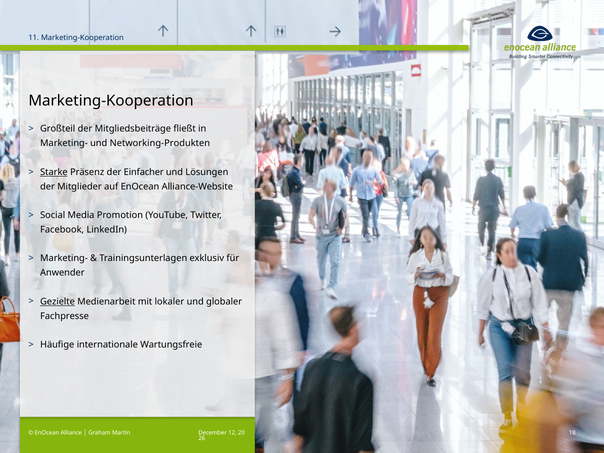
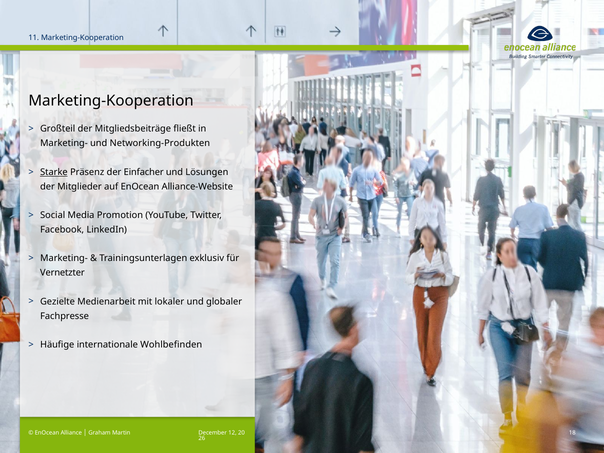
Anwender: Anwender -> Vernetzter (62, 273)
Gezielte underline: present -> none (58, 302)
Wartungsfreie: Wartungsfreie -> Wohlbefinden (171, 345)
